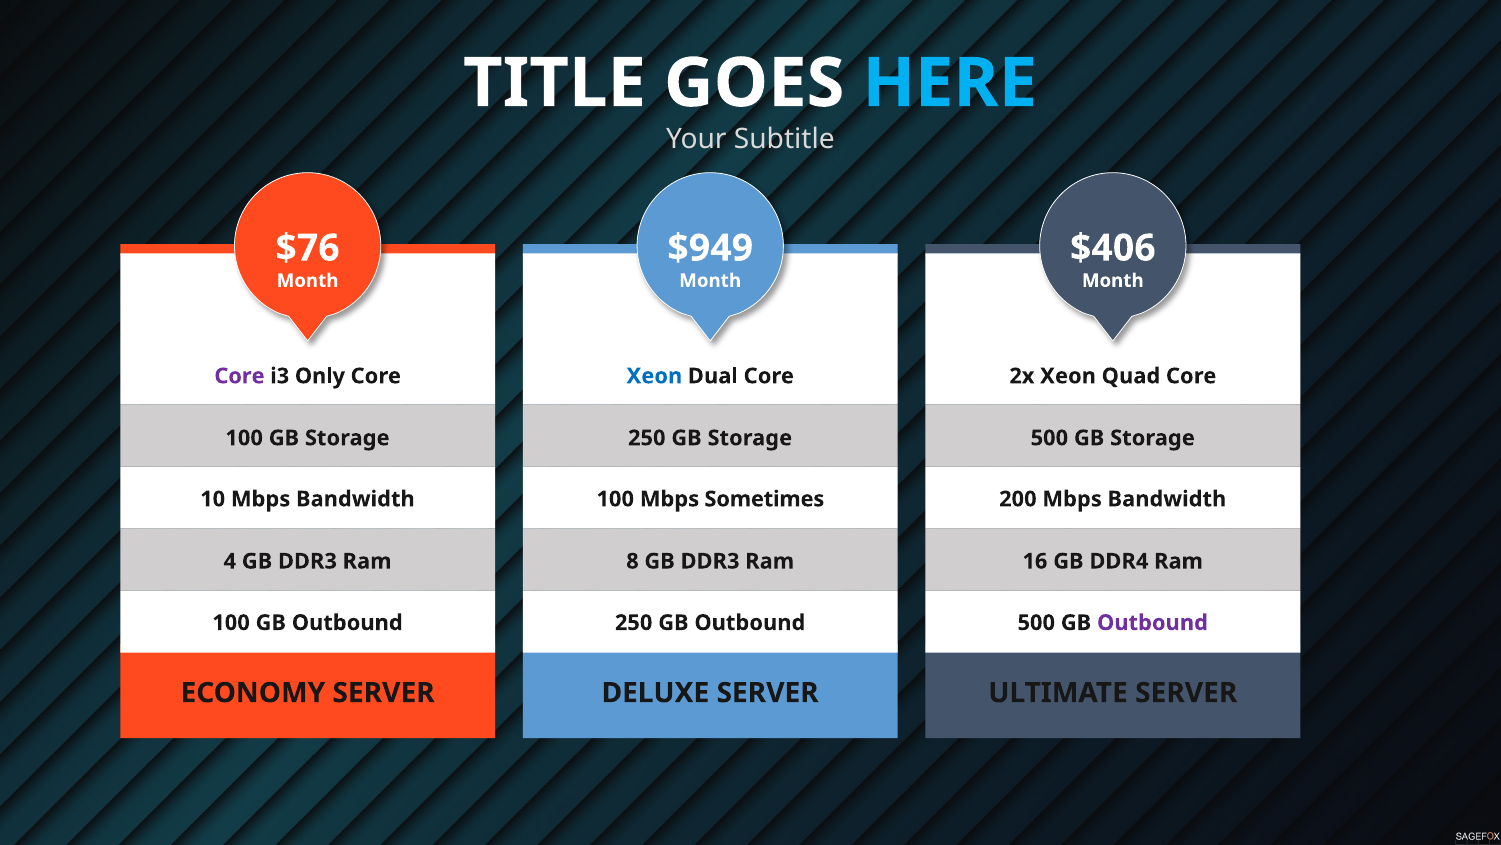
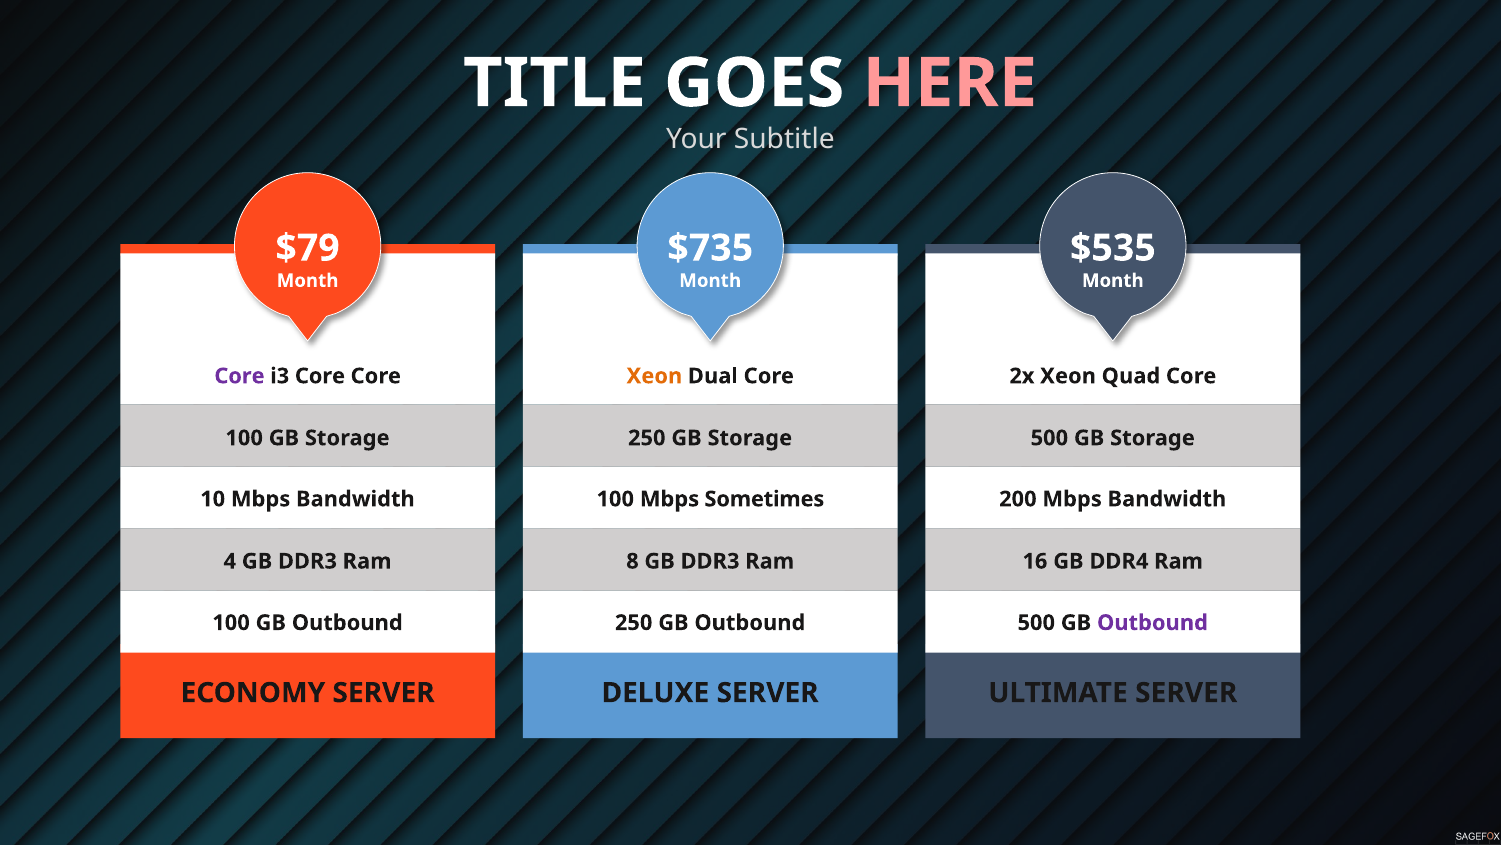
HERE colour: light blue -> pink (950, 83)
$76: $76 -> $79 (308, 248)
$949: $949 -> $735 (710, 248)
$406: $406 -> $535 (1113, 248)
i3 Only: Only -> Core (320, 376)
Xeon colour: blue -> orange (654, 376)
